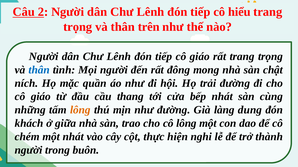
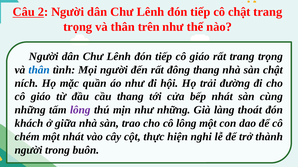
cô hiểu: hiểu -> chật (239, 12)
đông mong: mong -> thang (206, 70)
lông colour: orange -> purple (80, 110)
như đường: đường -> những (174, 110)
dung: dung -> thoát (250, 110)
